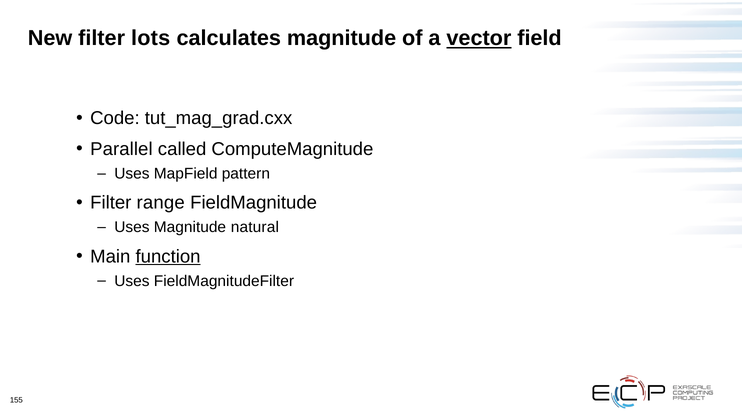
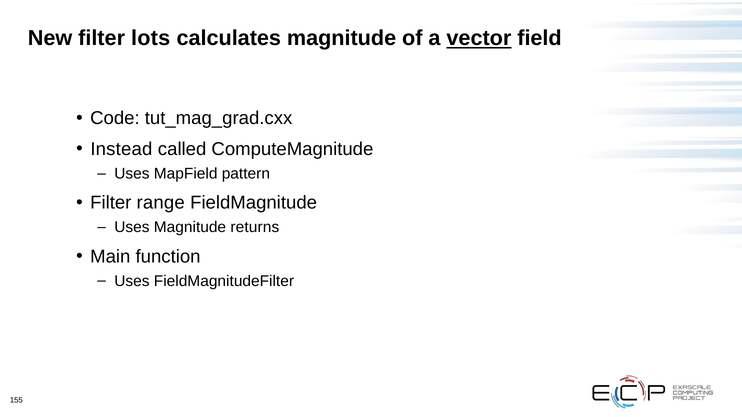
Parallel: Parallel -> Instead (121, 149)
natural: natural -> returns (255, 228)
function underline: present -> none (168, 257)
